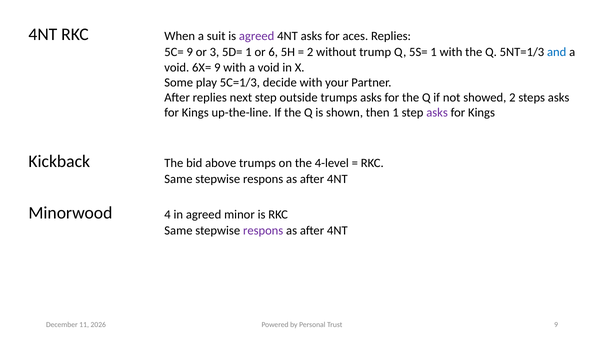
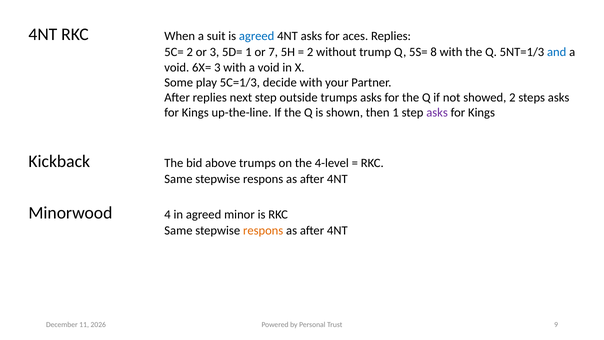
agreed colour: purple -> blue (257, 36)
5C= 9: 9 -> 2 (190, 52)
6: 6 -> 7 (273, 52)
5S= 1: 1 -> 8 (434, 52)
6X= 9: 9 -> 3 (217, 67)
respons colour: purple -> orange (263, 230)
